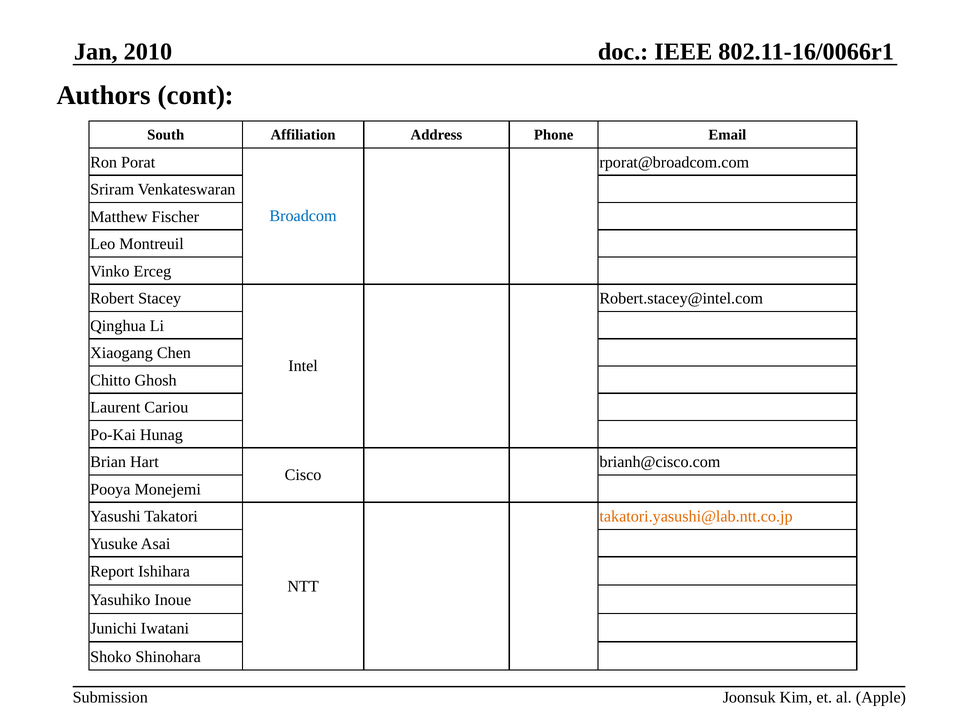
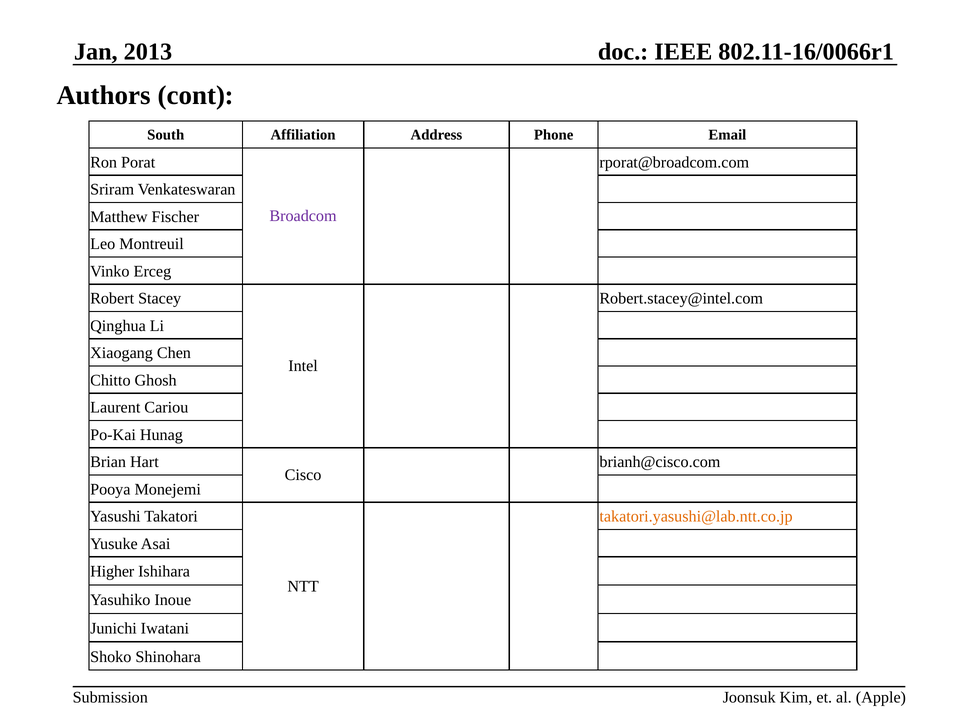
2010: 2010 -> 2013 (148, 52)
Broadcom colour: blue -> purple (303, 216)
Report: Report -> Higher (112, 572)
